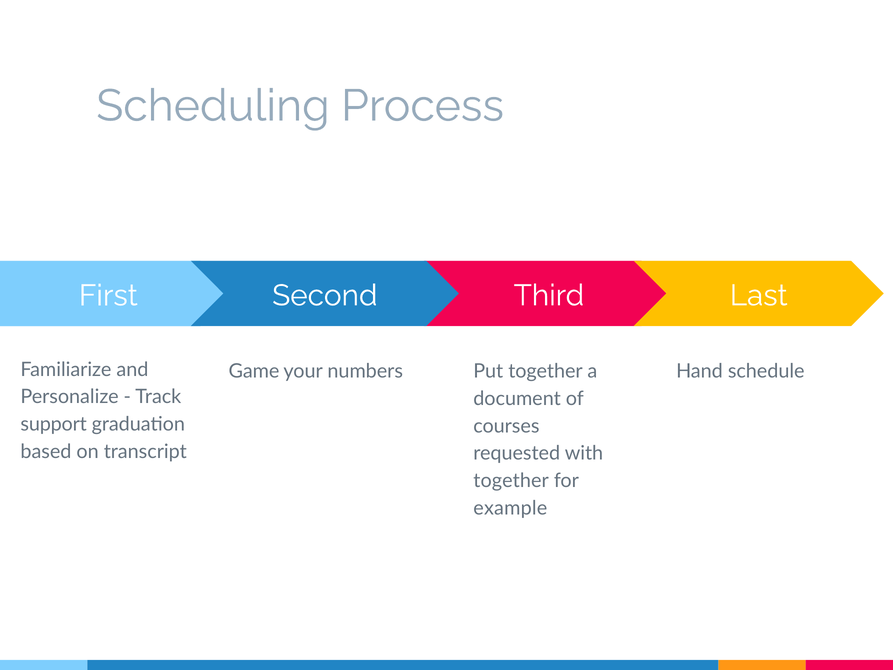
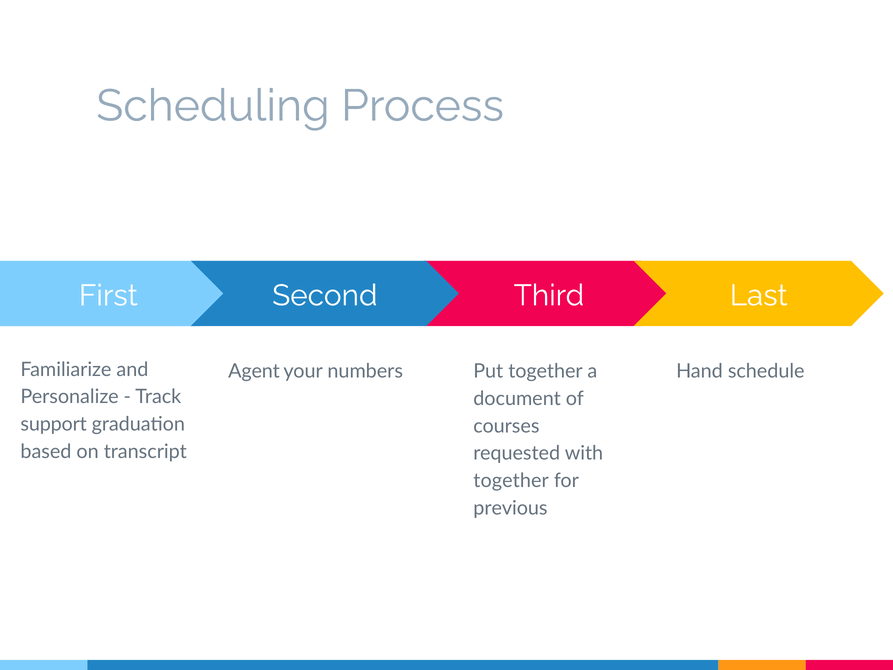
Game: Game -> Agent (254, 371)
example: example -> previous (510, 508)
